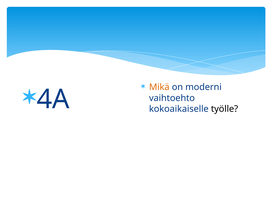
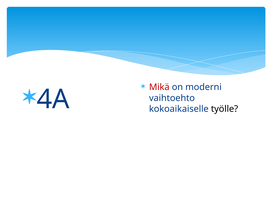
Mikä colour: orange -> red (159, 87)
